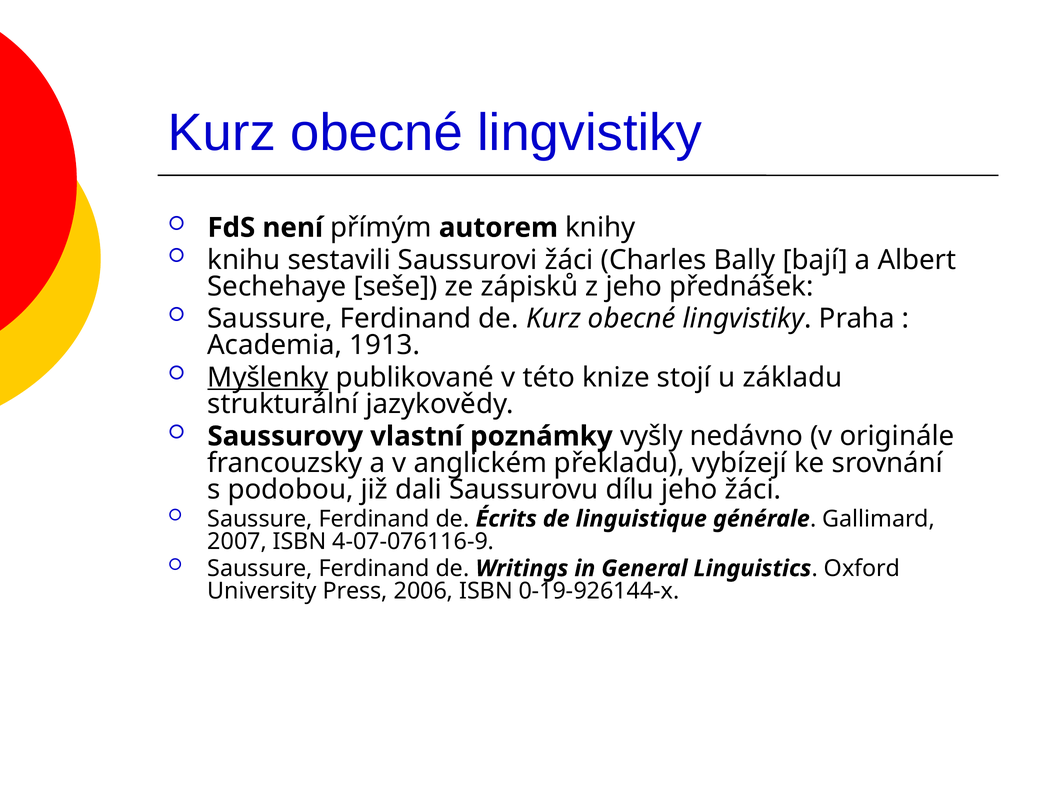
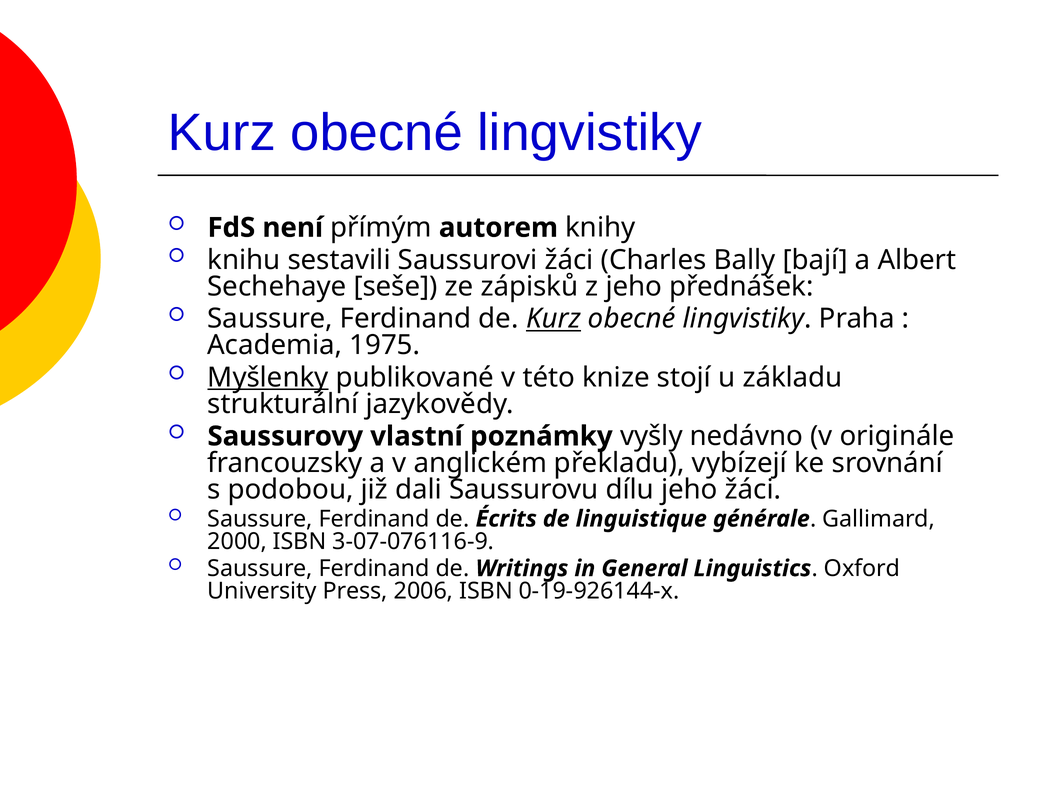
Kurz underline: none -> present (553, 318)
1913: 1913 -> 1975 (385, 345)
2007: 2007 -> 2000 (237, 541)
4-07-076116-9: 4-07-076116-9 -> 3-07-076116-9 (413, 541)
